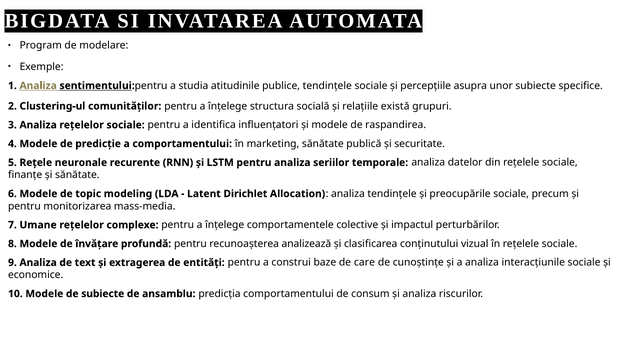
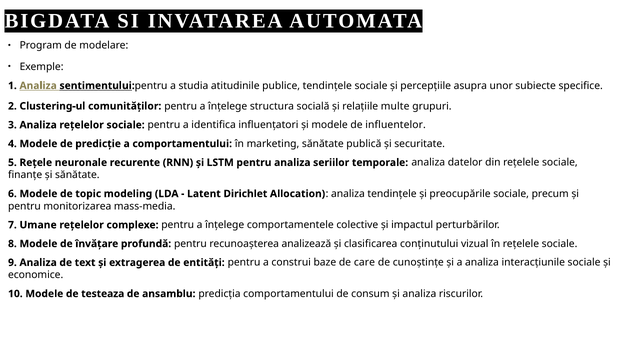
există: există -> multe (395, 106)
raspandirea: raspandirea -> influentelor (396, 125)
de subiecte: subiecte -> testeaza (103, 294)
